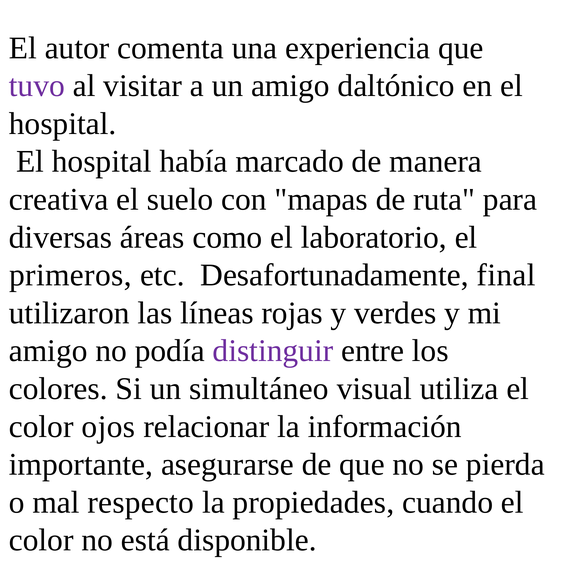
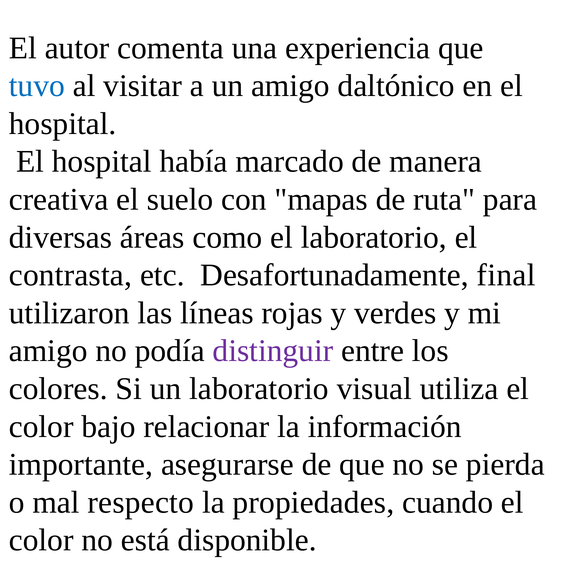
tuvo colour: purple -> blue (37, 86)
primeros: primeros -> contrasta (70, 275)
un simultáneo: simultáneo -> laboratorio (259, 389)
ojos: ojos -> bajo (109, 427)
